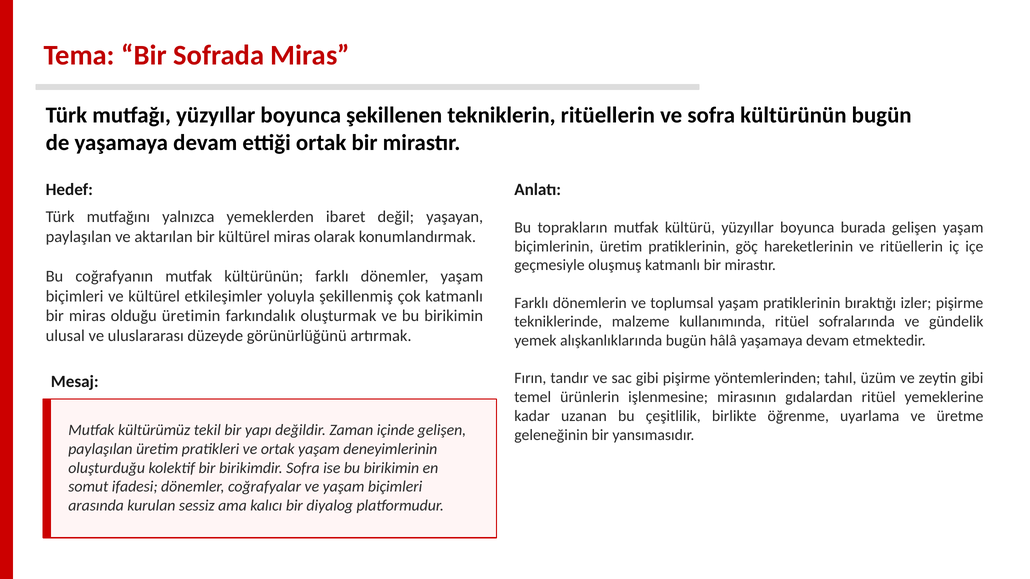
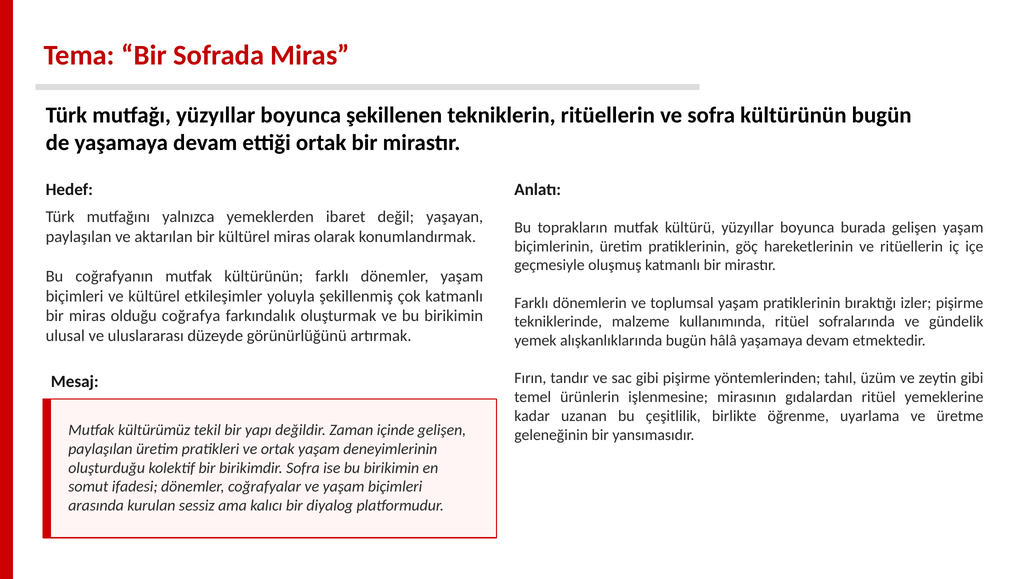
üretimin: üretimin -> coğrafya (191, 316)
